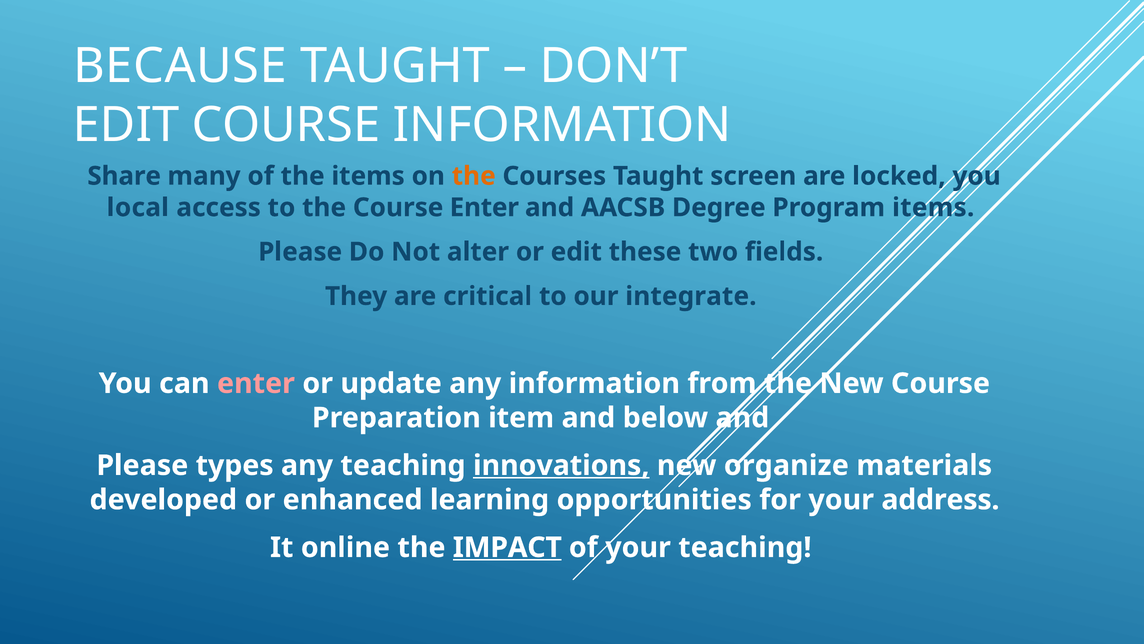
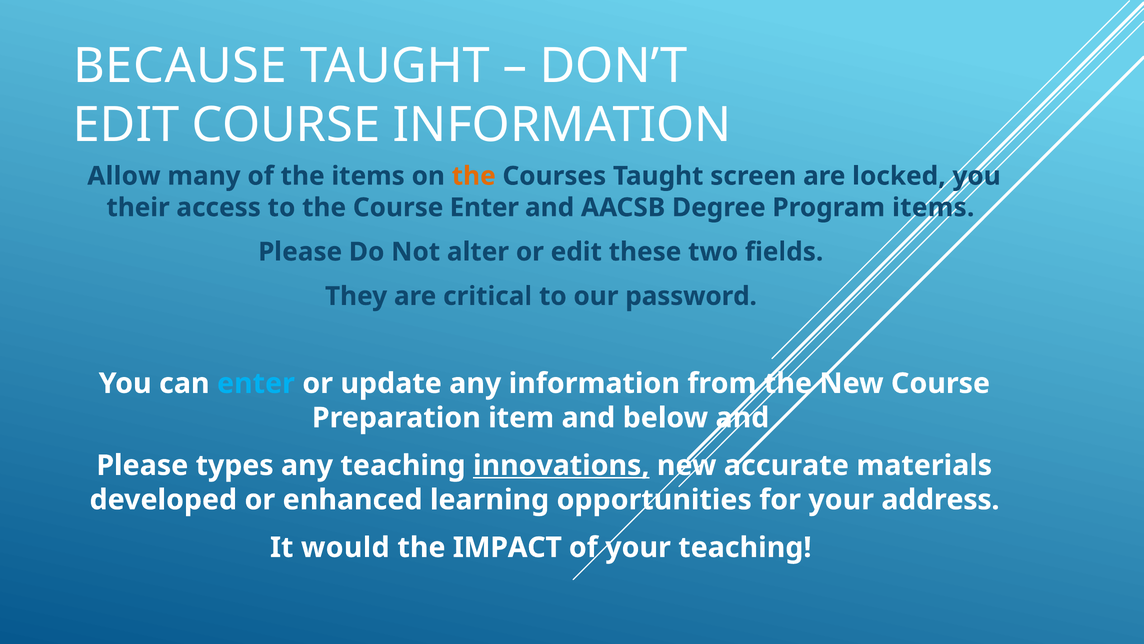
Share: Share -> Allow (124, 176)
local: local -> their (138, 207)
integrate: integrate -> password (691, 296)
enter colour: pink -> light blue (256, 383)
organize: organize -> accurate (786, 465)
online: online -> would (345, 547)
IMPACT underline: present -> none (507, 547)
